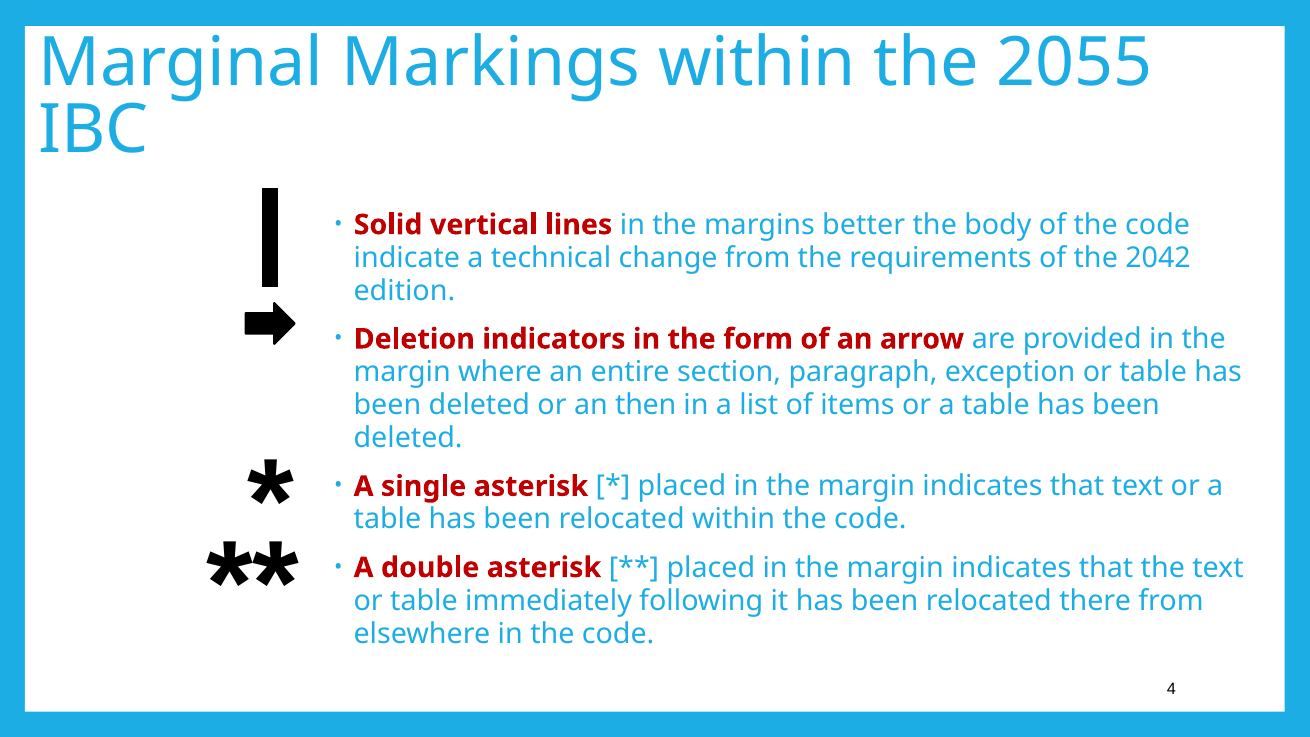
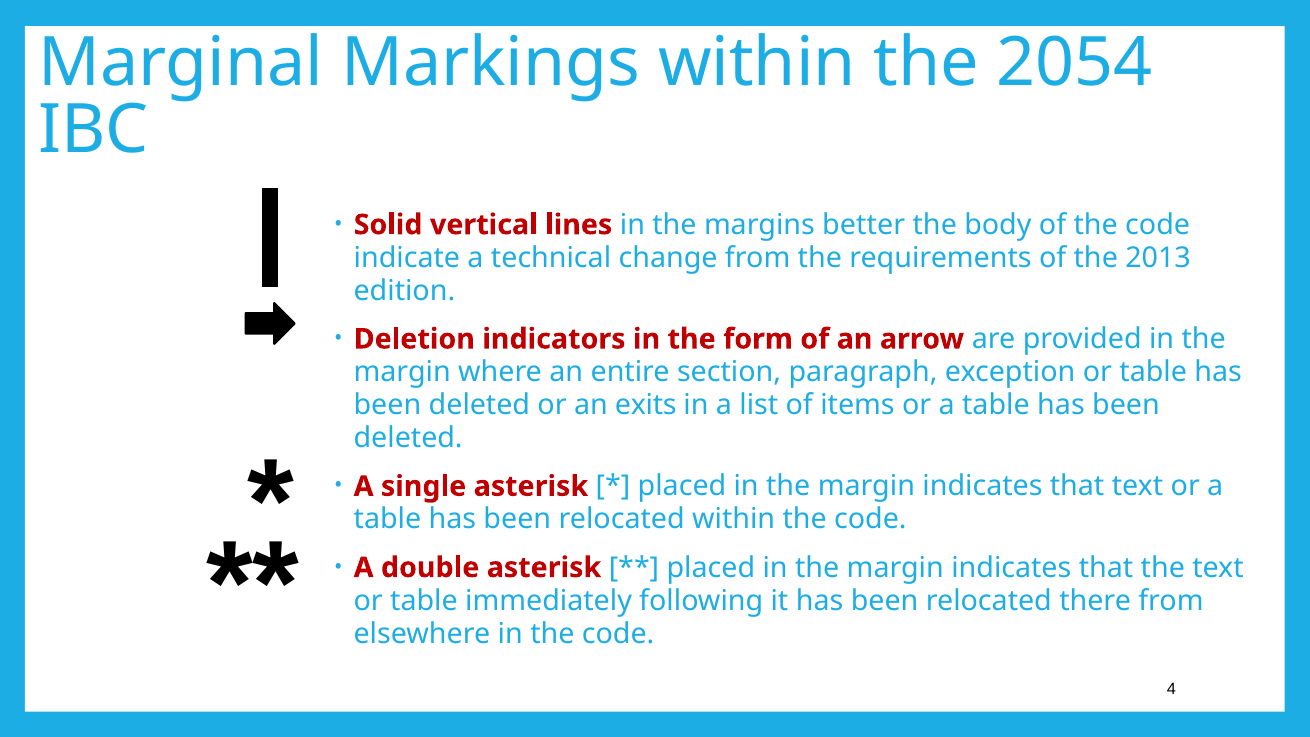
2055: 2055 -> 2054 (1075, 63)
2042: 2042 -> 2013 (1158, 258)
then: then -> exits (646, 405)
